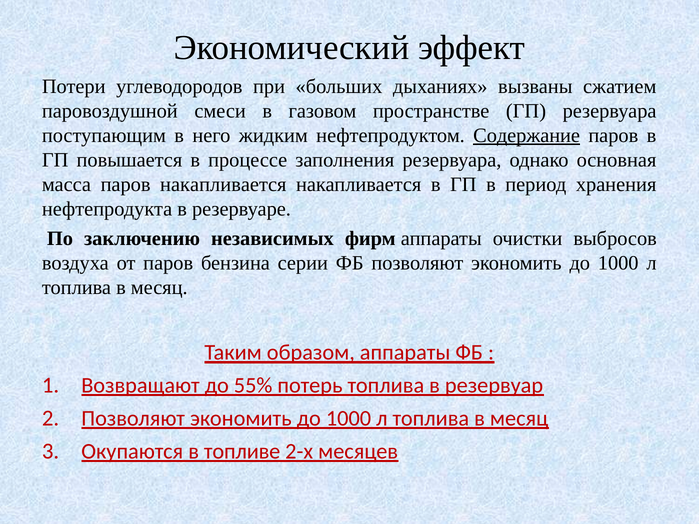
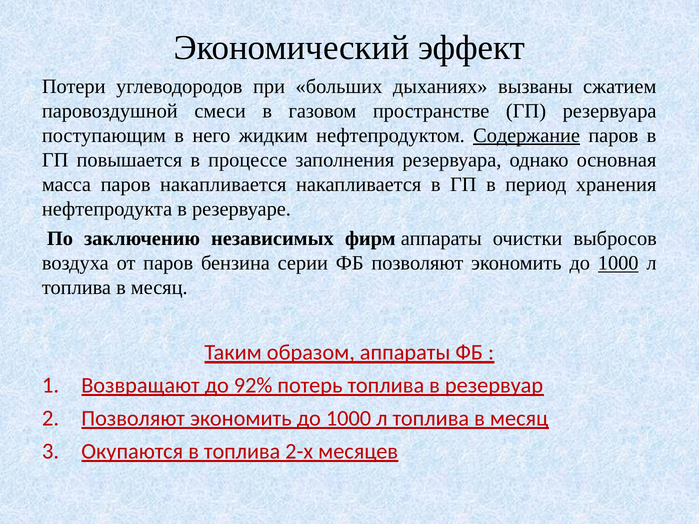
1000 underline: none -> present (618, 263)
55%: 55% -> 92% (253, 386)
в топливе: топливе -> топлива (242, 452)
